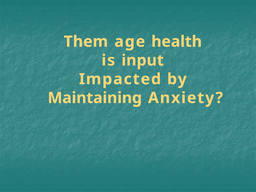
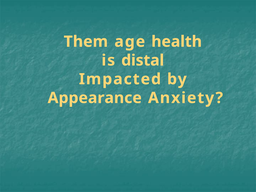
input: input -> distal (143, 60)
Maintaining: Maintaining -> Appearance (95, 98)
